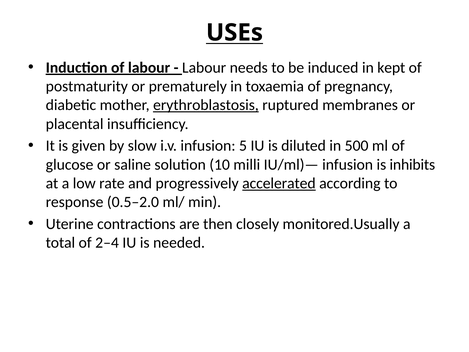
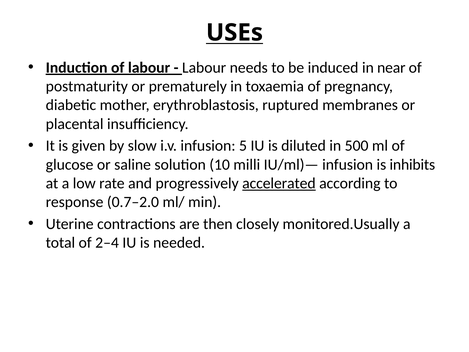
kept: kept -> near (391, 68)
erythroblastosis underline: present -> none (206, 105)
0.5–2.0: 0.5–2.0 -> 0.7–2.0 (133, 202)
